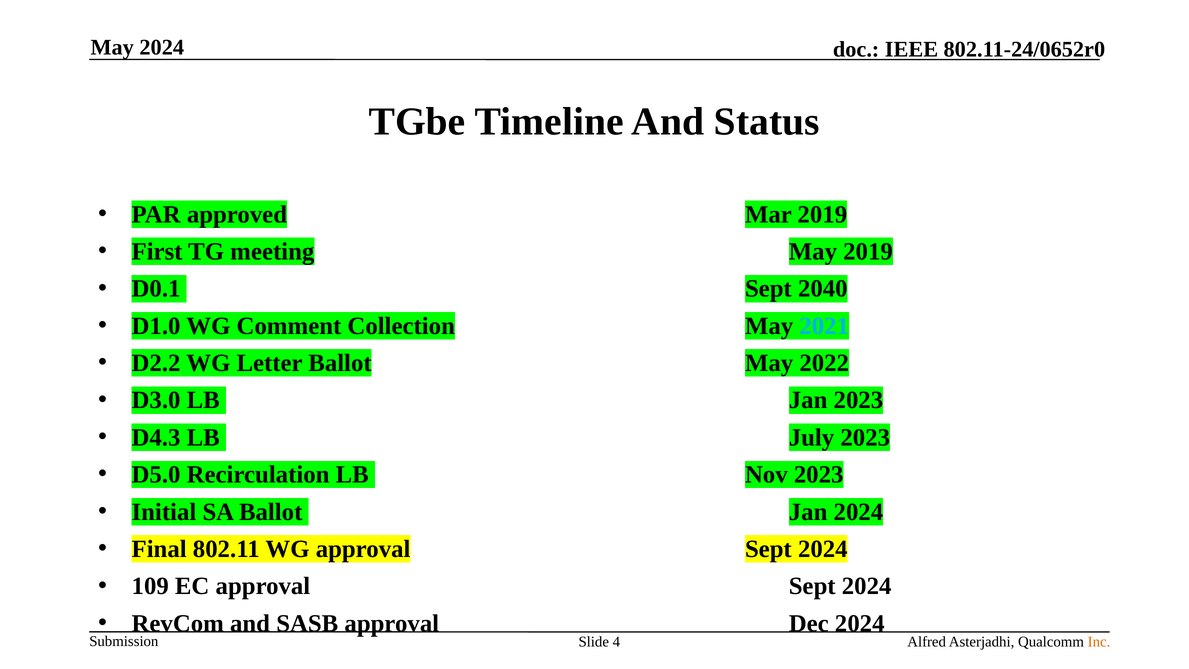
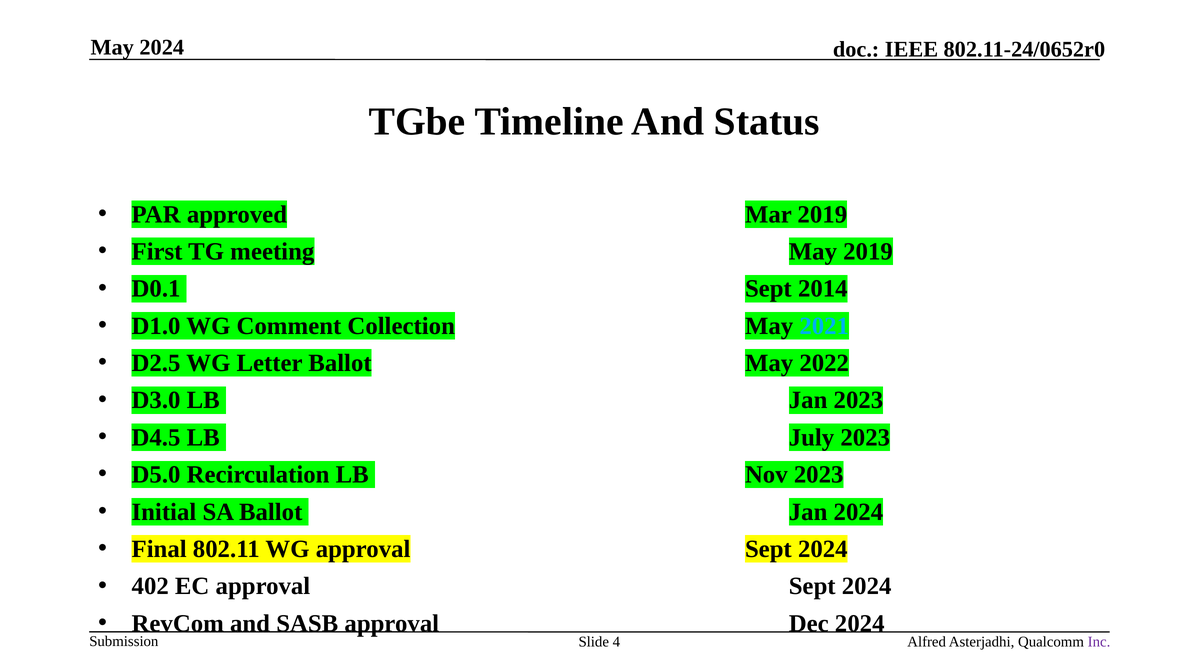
2040: 2040 -> 2014 (823, 289)
D2.2: D2.2 -> D2.5 (156, 363)
D4.3: D4.3 -> D4.5 (156, 437)
109: 109 -> 402 (150, 586)
Inc colour: orange -> purple (1099, 641)
